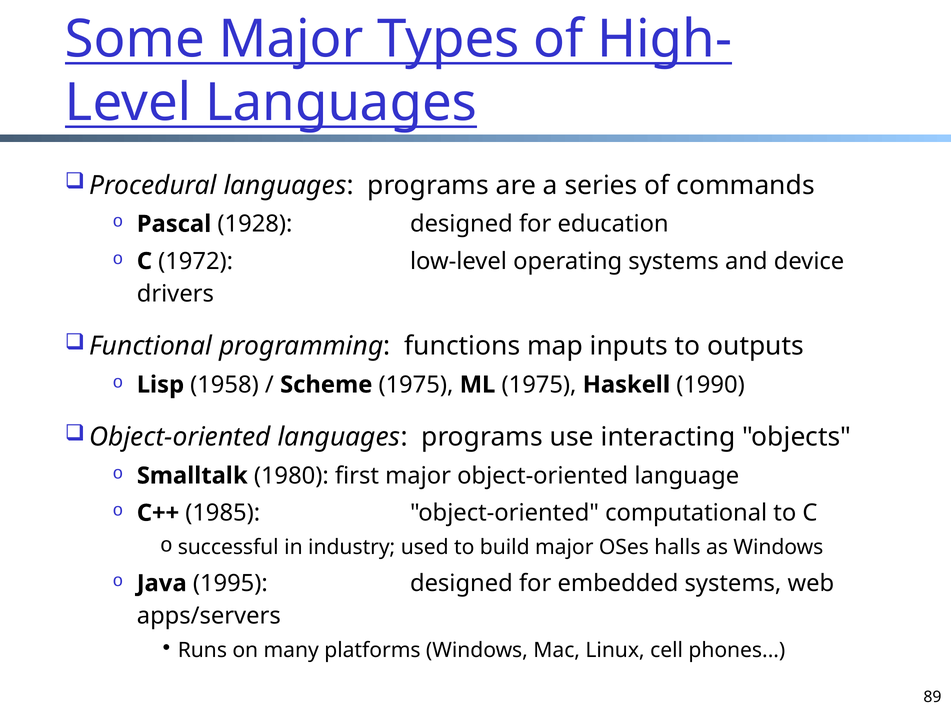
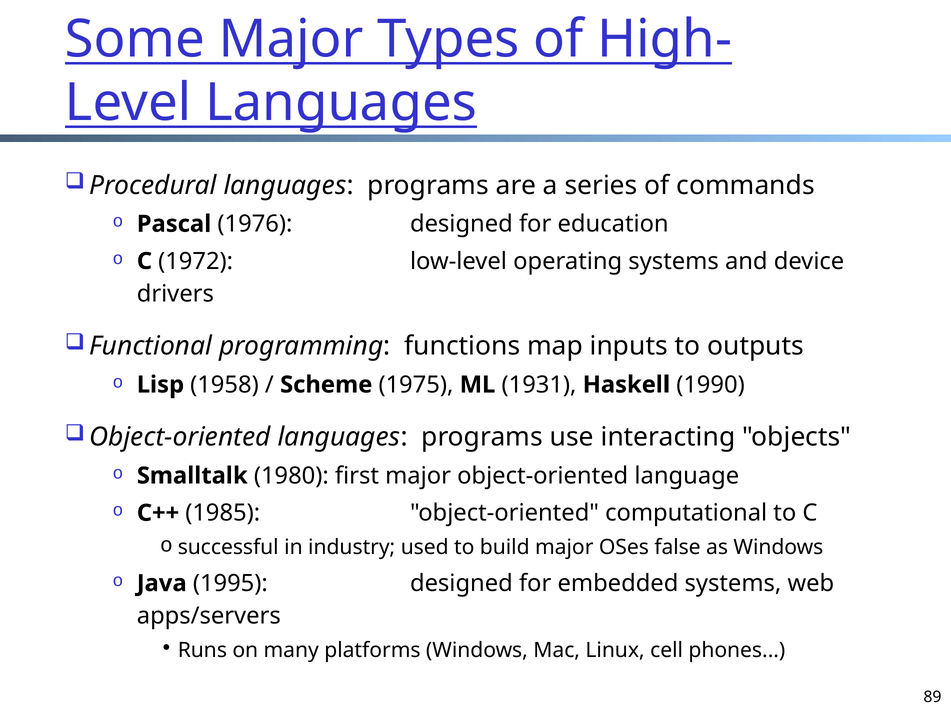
1928: 1928 -> 1976 (255, 224)
ML 1975: 1975 -> 1931 (539, 385)
halls: halls -> false (677, 548)
